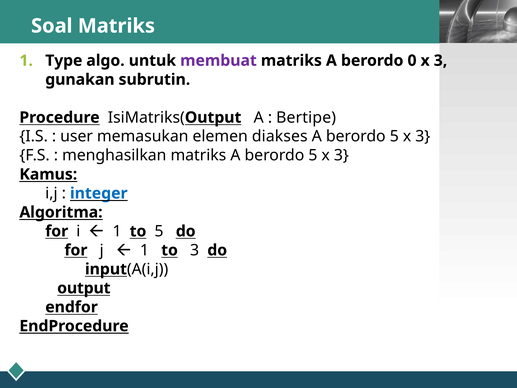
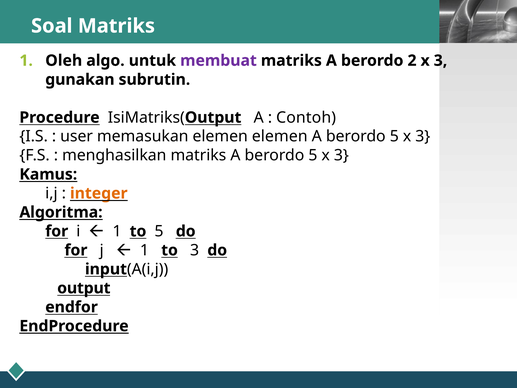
Type: Type -> Oleh (64, 61)
0: 0 -> 2 (412, 61)
Bertipe: Bertipe -> Contoh (306, 117)
elemen diakses: diakses -> elemen (280, 136)
integer colour: blue -> orange (99, 193)
